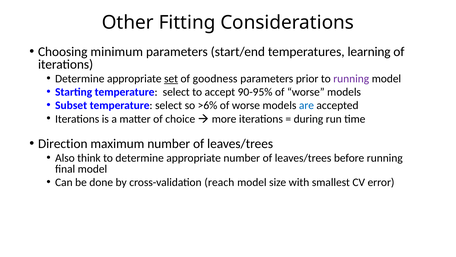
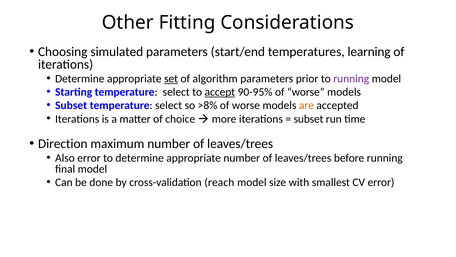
minimum: minimum -> simulated (117, 52)
goodness: goodness -> algorithm (215, 79)
accept underline: none -> present (220, 92)
>6%: >6% -> >8% (208, 105)
are colour: blue -> orange (306, 105)
during: during -> subset (309, 119)
Also think: think -> error (89, 158)
